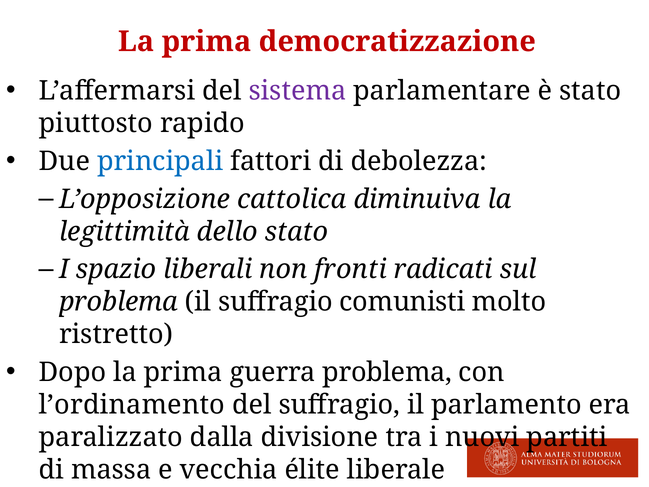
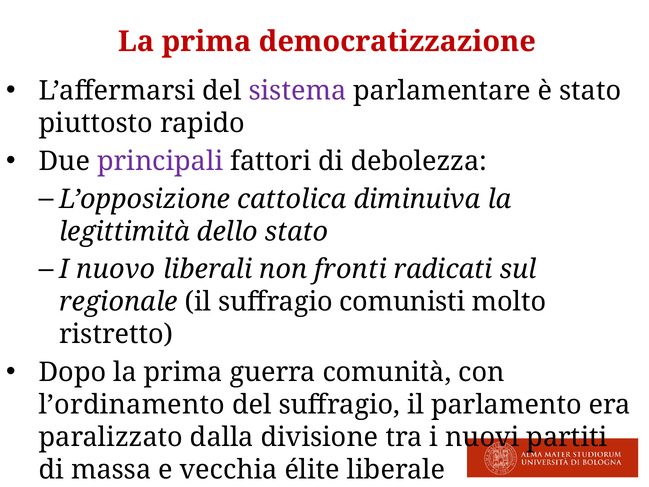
principali colour: blue -> purple (160, 161)
spazio: spazio -> nuovo (116, 269)
problema: problema -> regionale (118, 302)
guerra problema: problema -> comunità (387, 372)
